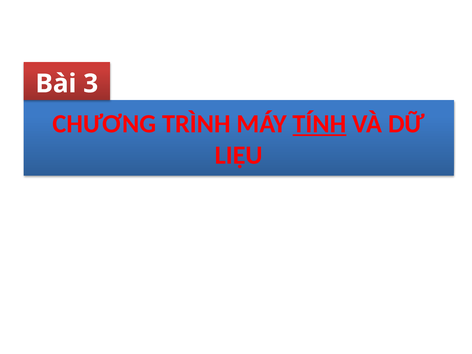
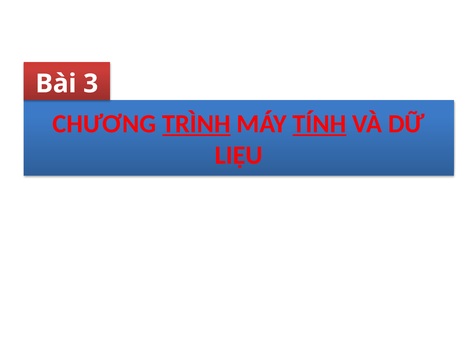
TRÌNH underline: none -> present (196, 124)
